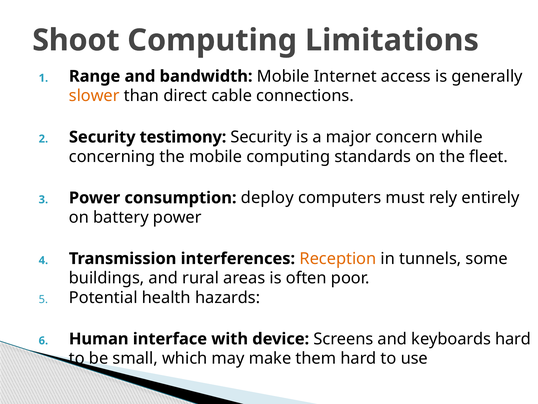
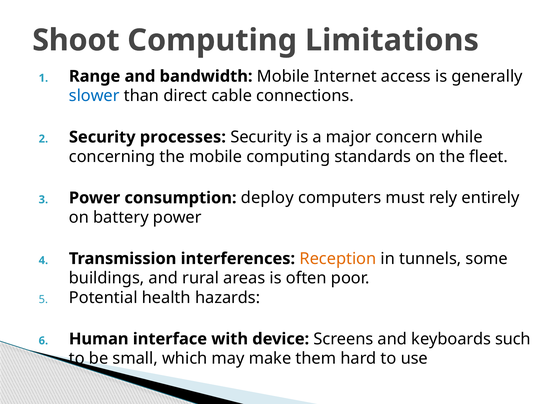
slower colour: orange -> blue (94, 96)
testimony: testimony -> processes (183, 137)
keyboards hard: hard -> such (513, 339)
